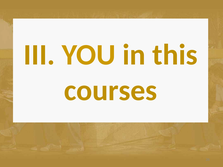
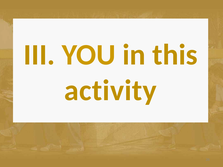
courses: courses -> activity (110, 91)
